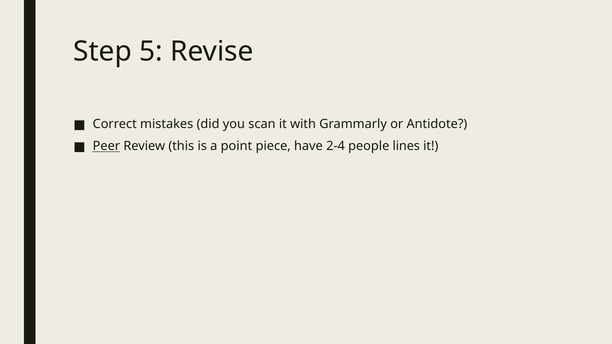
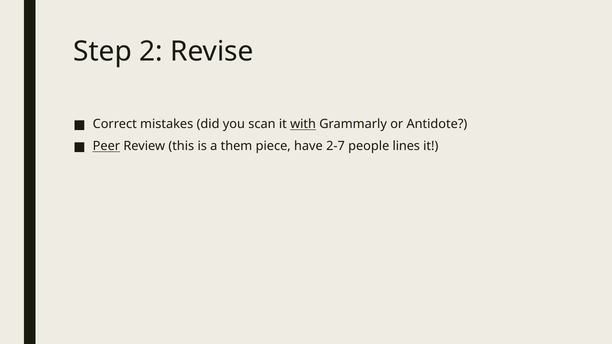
5: 5 -> 2 (151, 51)
with underline: none -> present (303, 124)
point: point -> them (237, 146)
2-4: 2-4 -> 2-7 (335, 146)
